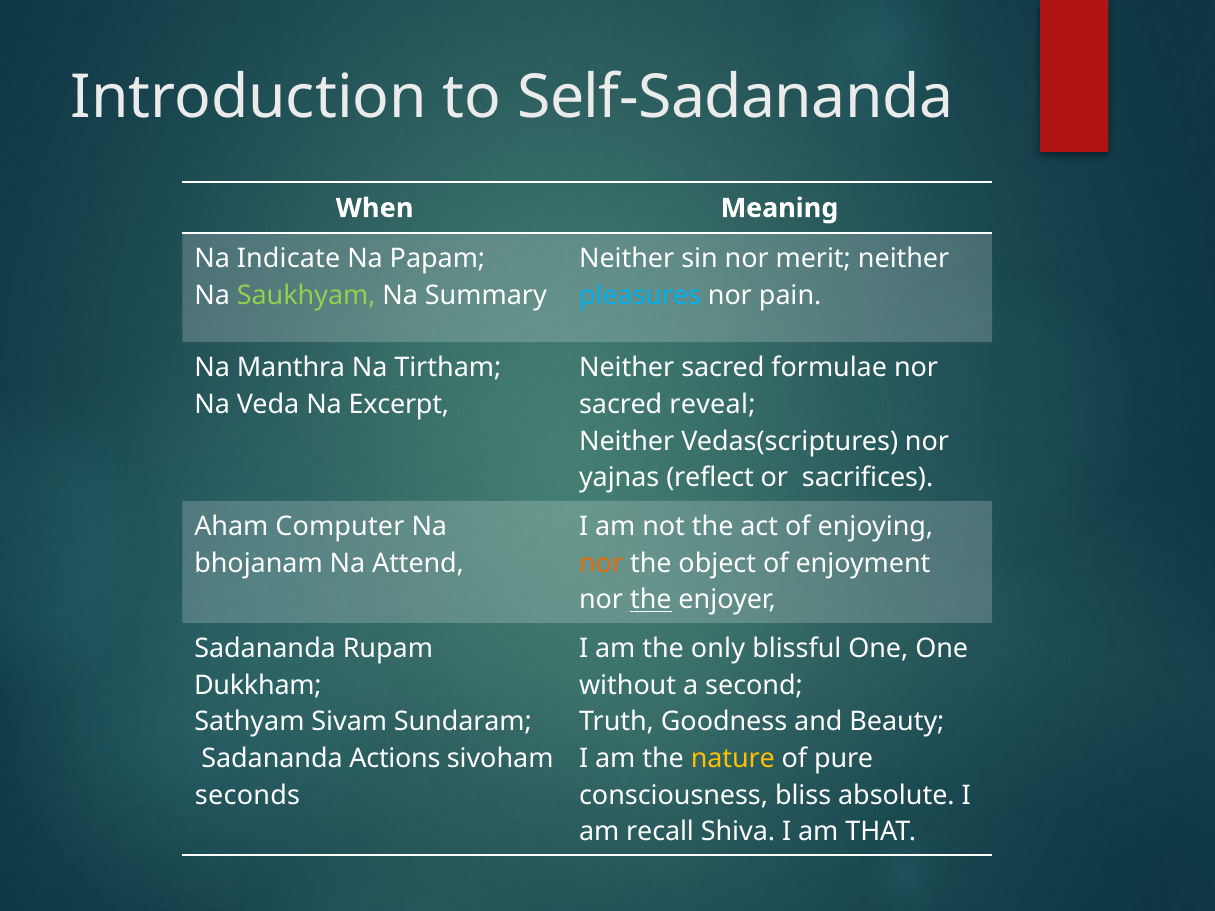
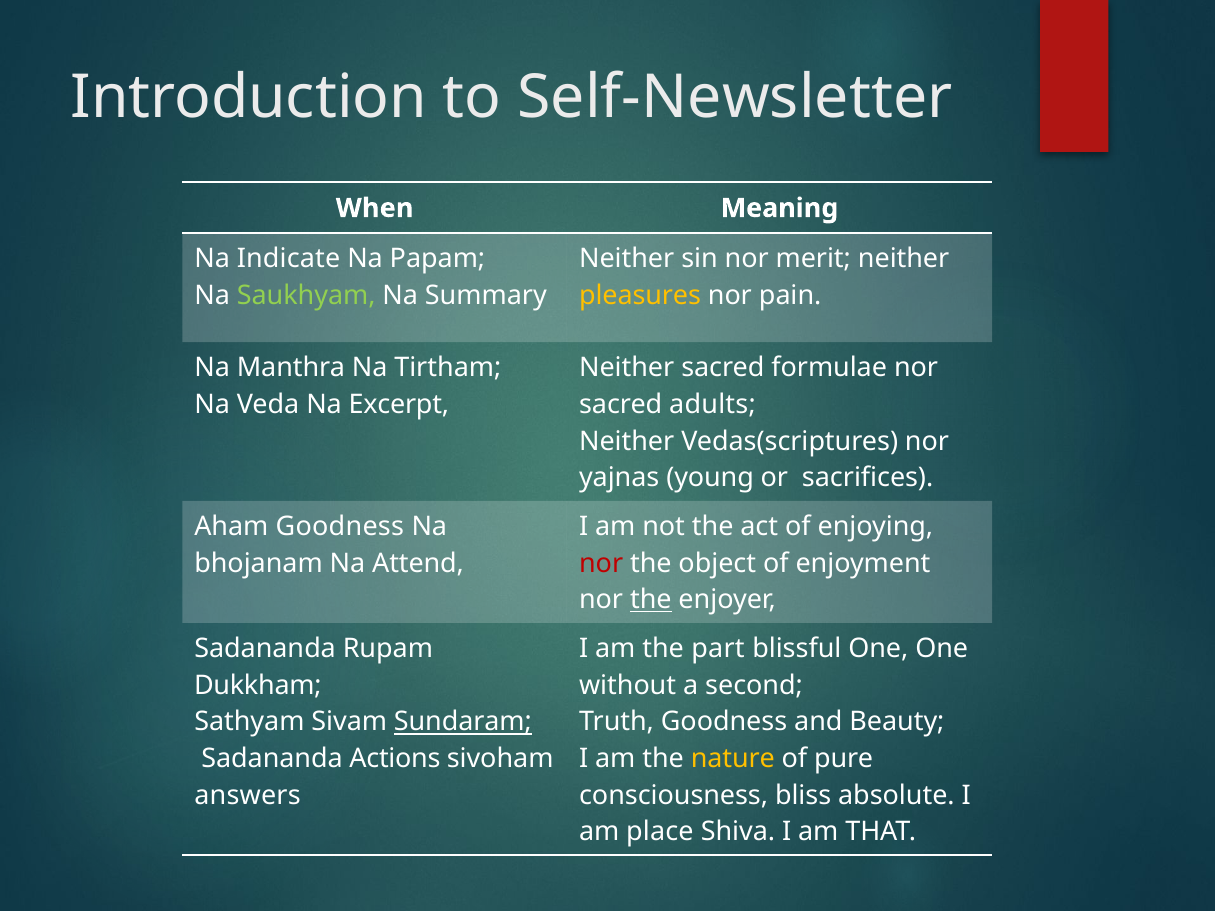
Self-Sadananda: Self-Sadananda -> Self-Newsletter (735, 97)
pleasures colour: light blue -> yellow (640, 295)
reveal: reveal -> adults (712, 405)
reflect: reflect -> young (710, 478)
Aham Computer: Computer -> Goodness (340, 527)
nor colour: orange -> red (601, 564)
only: only -> part (718, 649)
Sundaram underline: none -> present (463, 722)
seconds: seconds -> answers (248, 796)
recall: recall -> place (660, 832)
